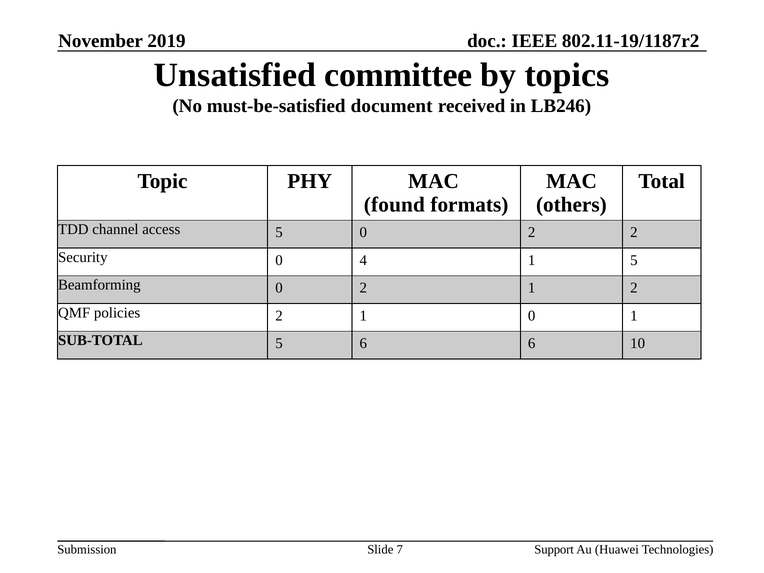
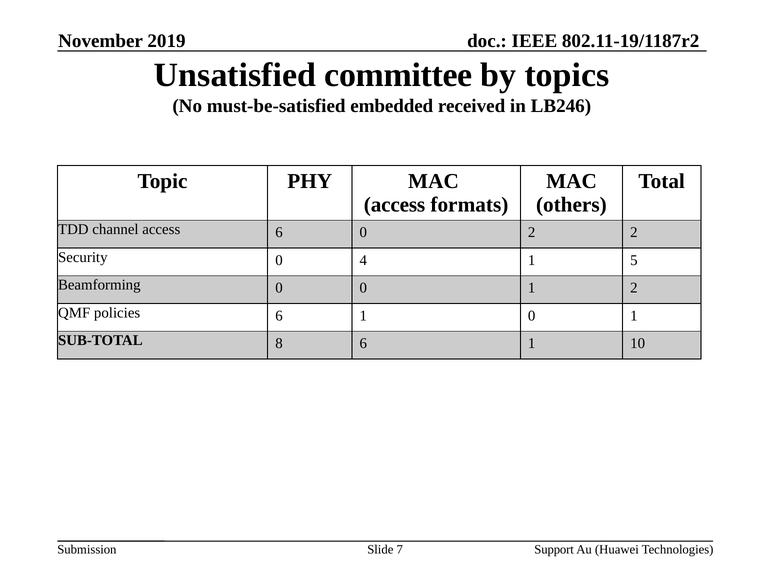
document: document -> embedded (392, 106)
found: found -> access (395, 205)
access 5: 5 -> 6 (279, 232)
Beamforming 0 2: 2 -> 0 (363, 288)
policies 2: 2 -> 6 (279, 316)
SUB-TOTAL 5: 5 -> 8 (279, 343)
6: 6 -> 1 (532, 343)
